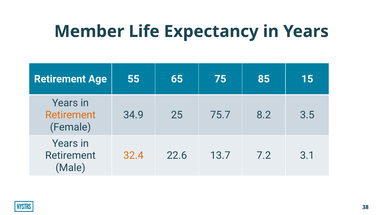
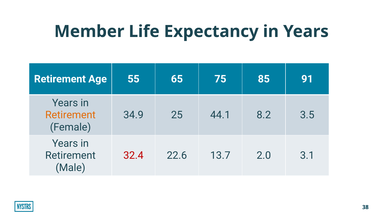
15: 15 -> 91 (307, 79)
75.7: 75.7 -> 44.1 (220, 115)
32.4 colour: orange -> red (133, 156)
7.2: 7.2 -> 2.0 (264, 156)
